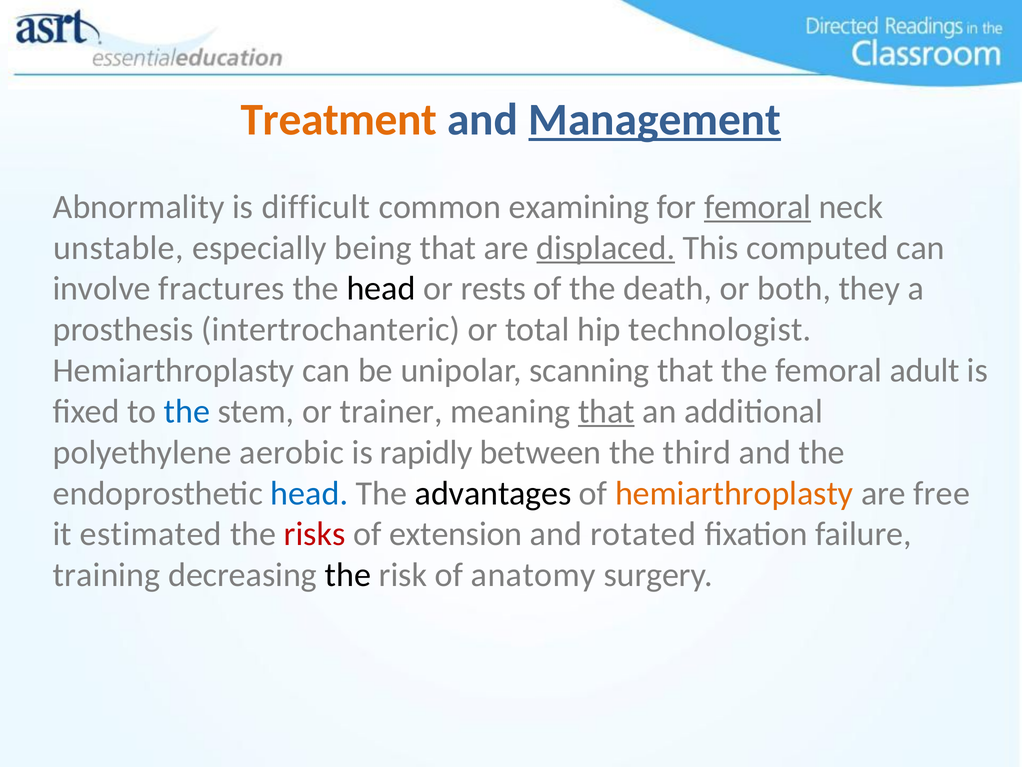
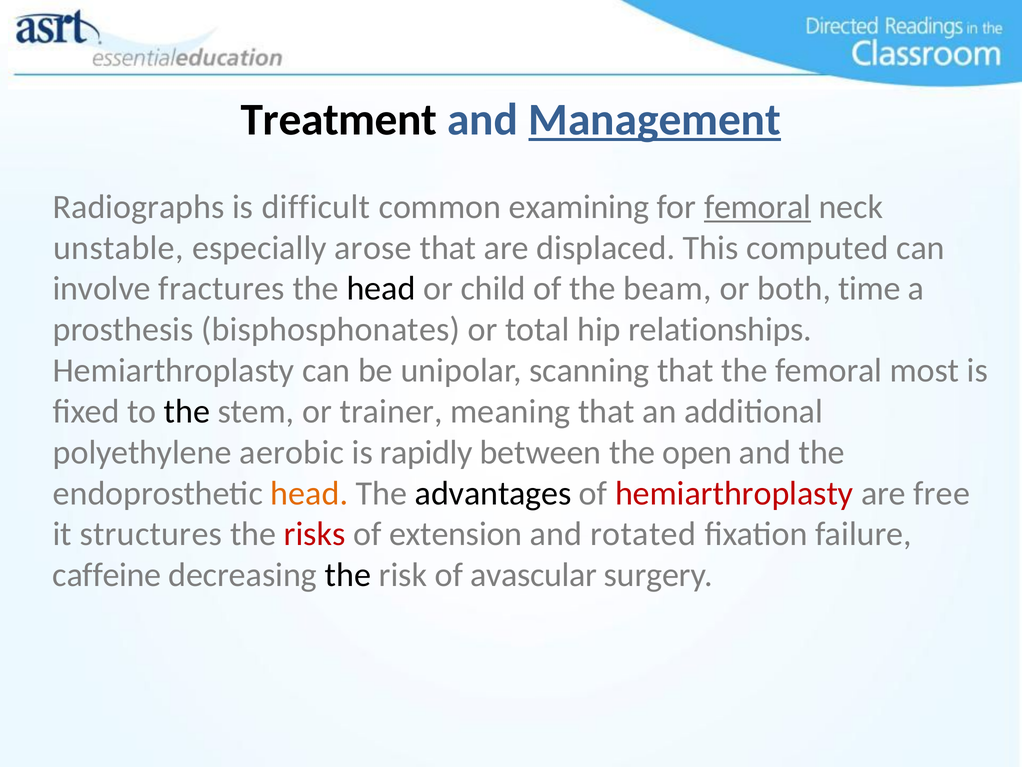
Treatment colour: orange -> black (339, 120)
Abnormality: Abnormality -> Radiographs (139, 207)
being: being -> arose (373, 248)
displaced underline: present -> none (606, 248)
rests: rests -> child (493, 289)
death: death -> beam (668, 289)
they: they -> time (870, 289)
intertrochanteric: intertrochanteric -> bisphosphonates (331, 329)
technologist: technologist -> relationships (720, 329)
adult: adult -> most (925, 370)
the colour: blue -> black (187, 411)
that underline: present -> none (606, 411)
third: third -> open (697, 452)
head colour: blue -> orange (309, 493)
hemiarthroplasty colour: orange -> red (734, 493)
estimated: estimated -> structures (151, 534)
training: training -> caffeine (107, 575)
anatomy: anatomy -> avascular (534, 575)
